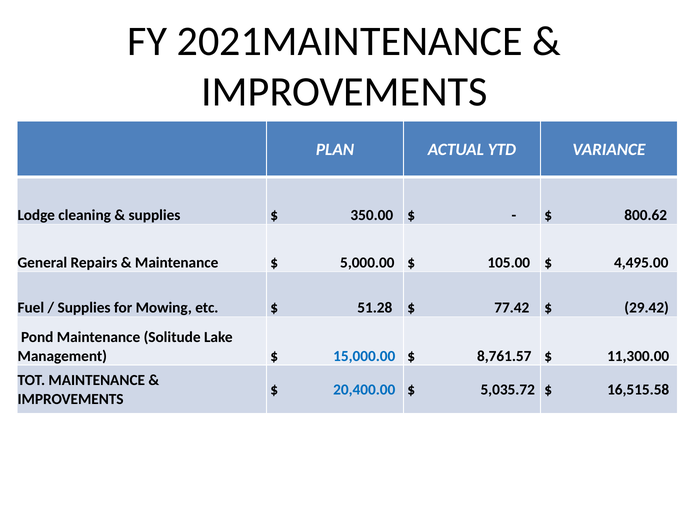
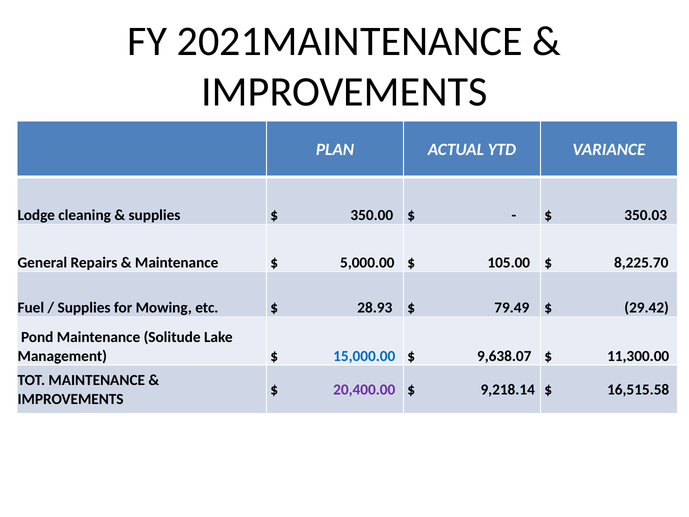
800.62: 800.62 -> 350.03 (646, 215)
4,495.00: 4,495.00 -> 8,225.70 (641, 262)
51.28: 51.28 -> 28.93 (375, 307)
77.42: 77.42 -> 79.49 (512, 307)
8,761.57: 8,761.57 -> 9,638.07 (504, 356)
20,400.00 colour: blue -> purple (364, 389)
5,035.72: 5,035.72 -> 9,218.14 (508, 389)
